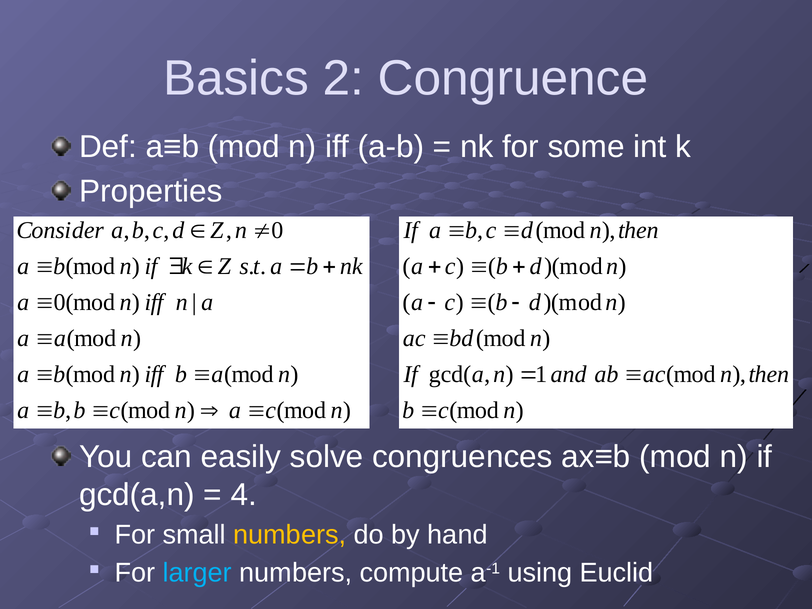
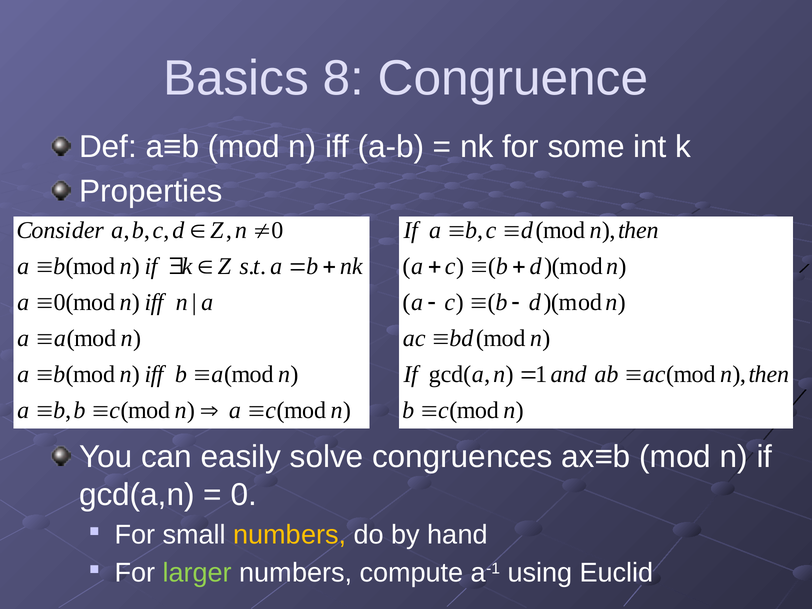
2: 2 -> 8 (343, 79)
4: 4 -> 0 (244, 495)
larger colour: light blue -> light green (197, 573)
